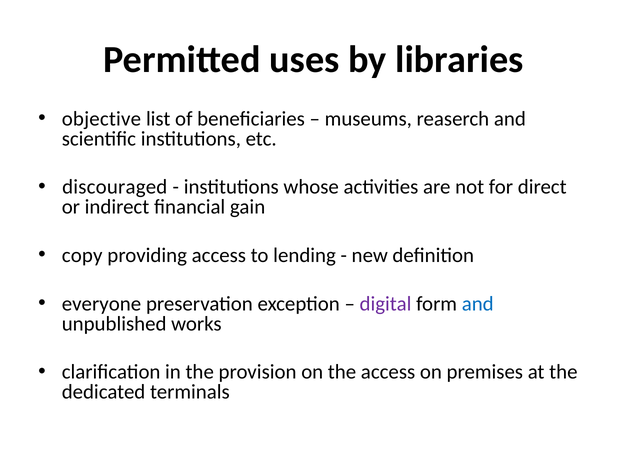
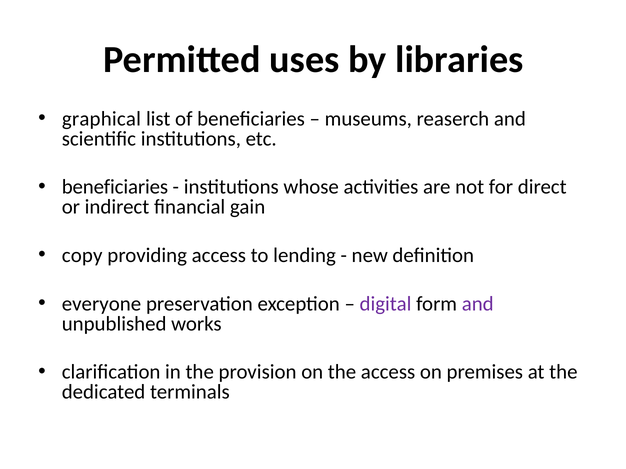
objective: objective -> graphical (101, 119)
discouraged: discouraged -> beneficiaries (115, 187)
and colour: blue -> purple (478, 304)
